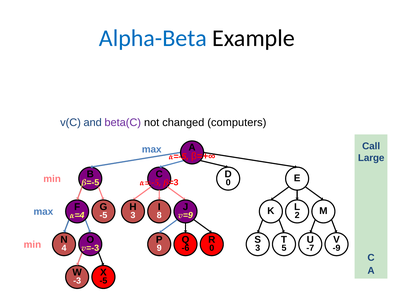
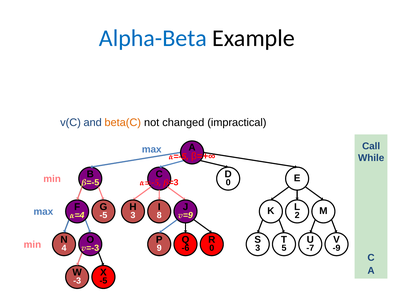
beta(C colour: purple -> orange (123, 123)
computers: computers -> impractical (237, 123)
Large: Large -> While (371, 158)
